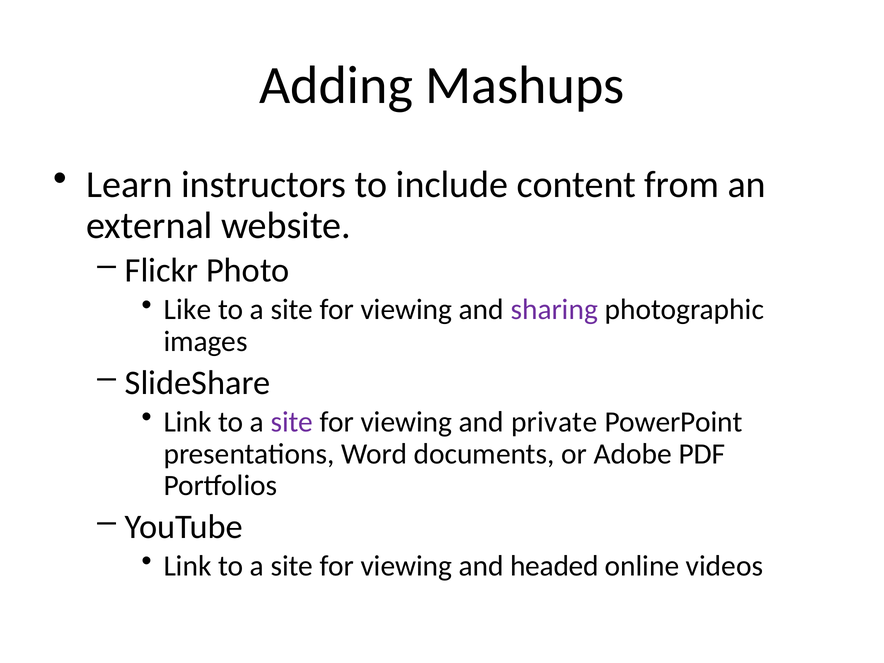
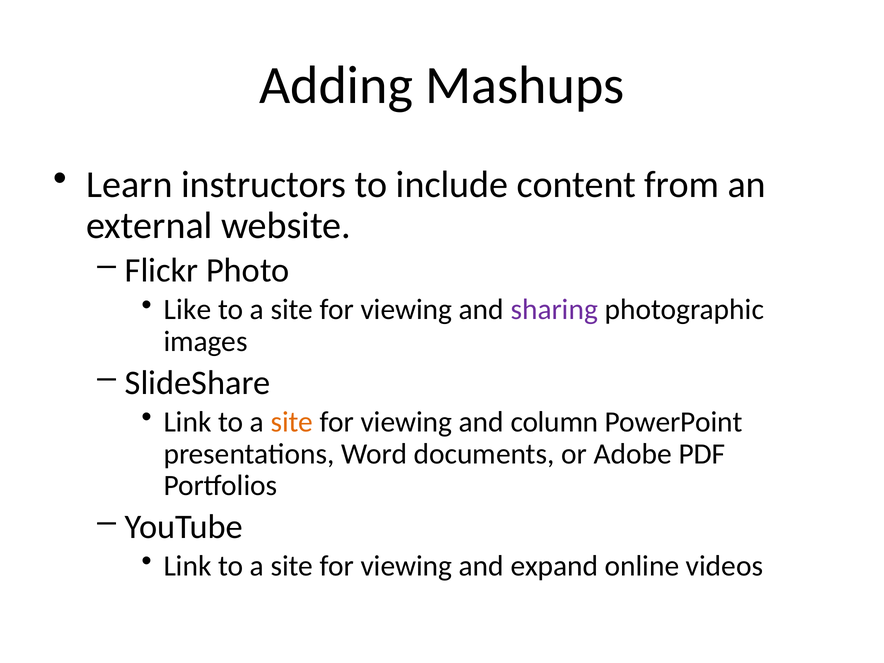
site colour: purple -> orange (292, 422)
private: private -> column (554, 422)
headed: headed -> expand (554, 566)
